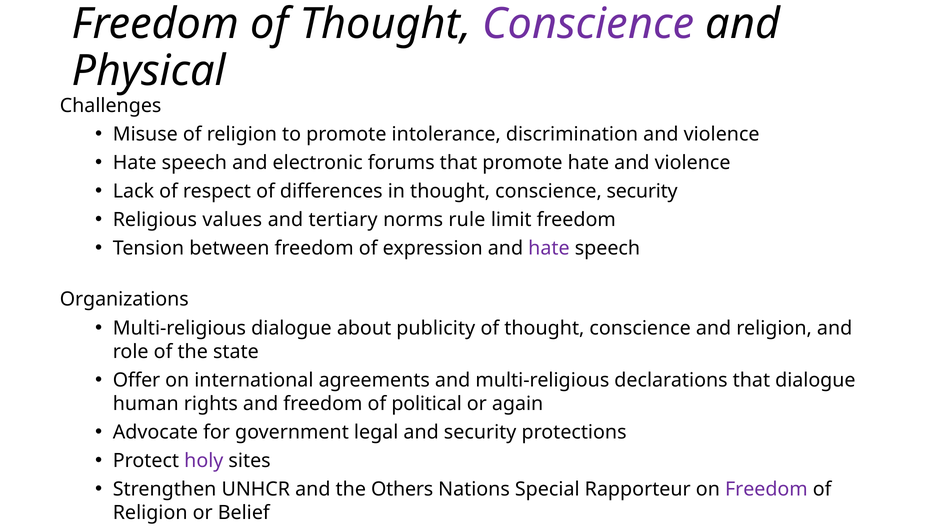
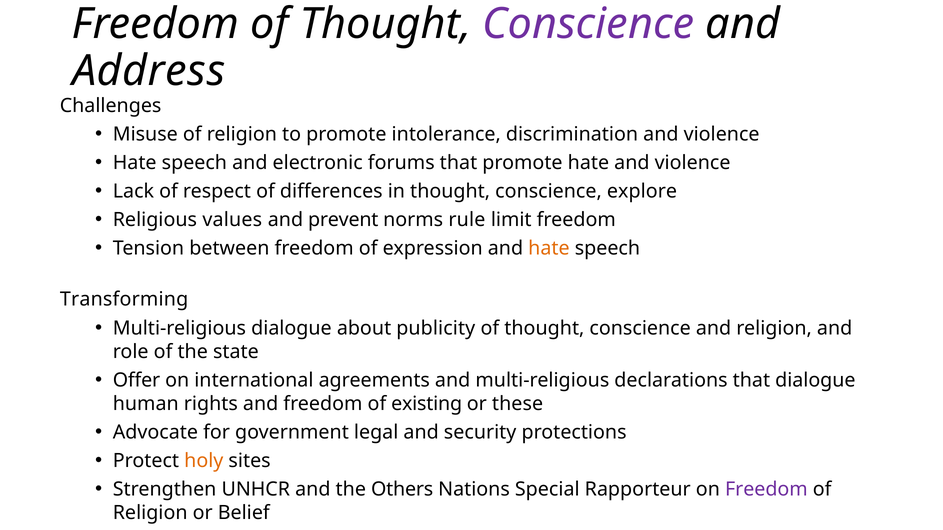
Physical: Physical -> Address (149, 71)
conscience security: security -> explore (642, 192)
tertiary: tertiary -> prevent (343, 220)
hate colour: purple -> orange (549, 249)
Organizations: Organizations -> Transforming (124, 300)
political: political -> existing (427, 404)
again: again -> these (518, 404)
holy colour: purple -> orange (204, 461)
